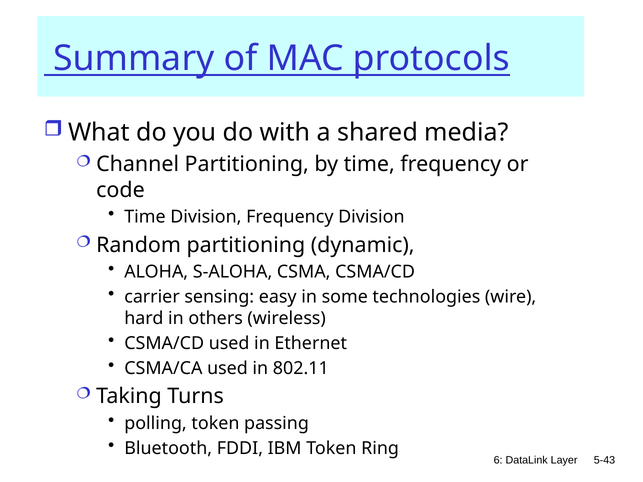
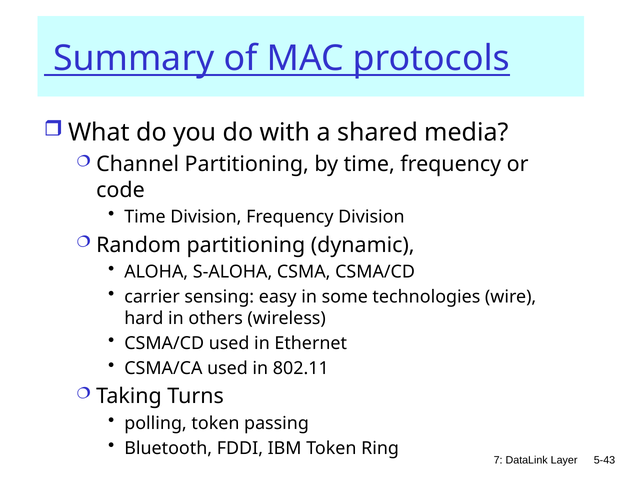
6: 6 -> 7 (498, 460)
